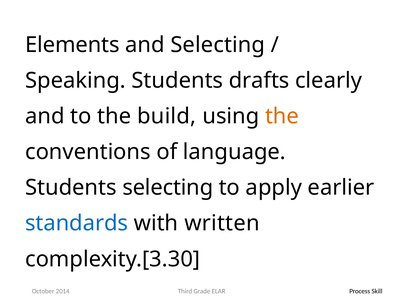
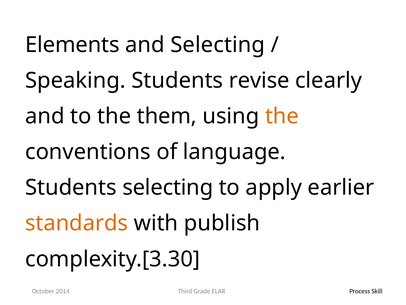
drafts: drafts -> revise (259, 81)
build: build -> them (167, 116)
standards colour: blue -> orange (77, 223)
written: written -> publish (222, 223)
